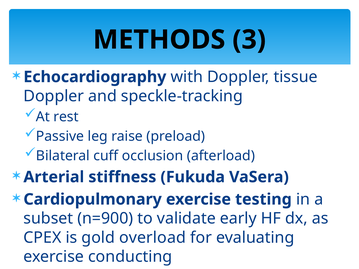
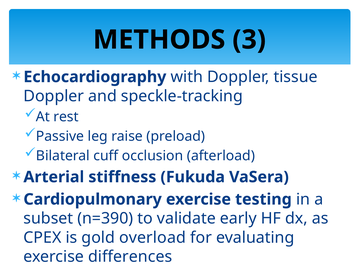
n=900: n=900 -> n=390 (105, 219)
conducting: conducting -> differences (130, 257)
